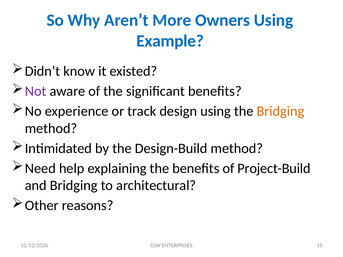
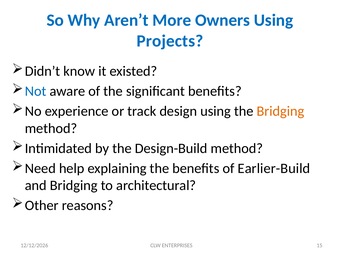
Example: Example -> Projects (170, 41)
Not colour: purple -> blue (36, 91)
Project-Build: Project-Build -> Earlier-Build (274, 169)
